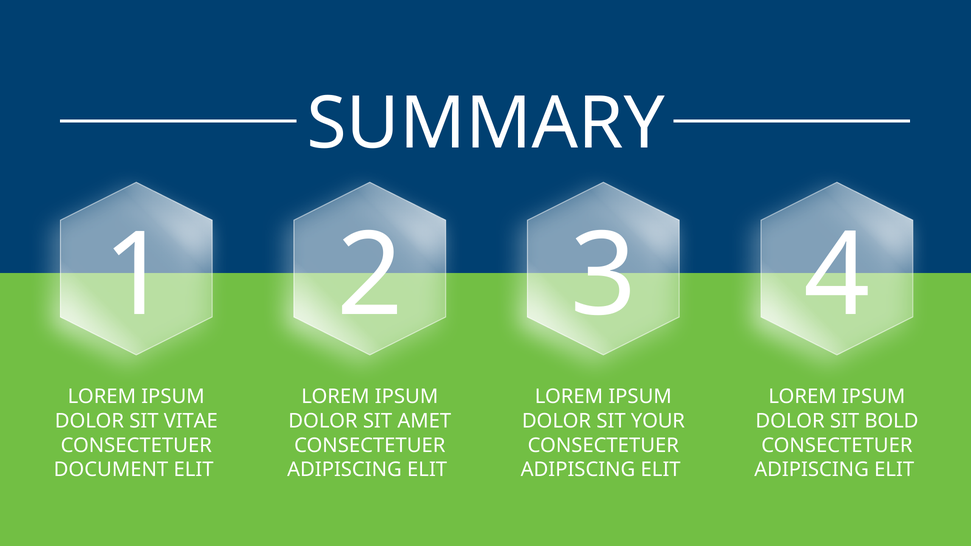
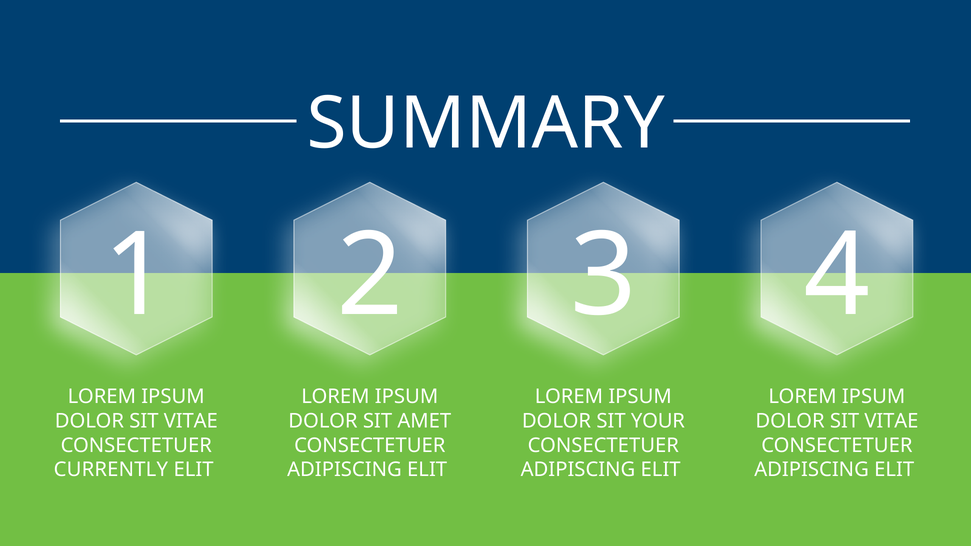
BOLD: BOLD -> VITAE (891, 421)
DOCUMENT: DOCUMENT -> CURRENTLY (111, 470)
